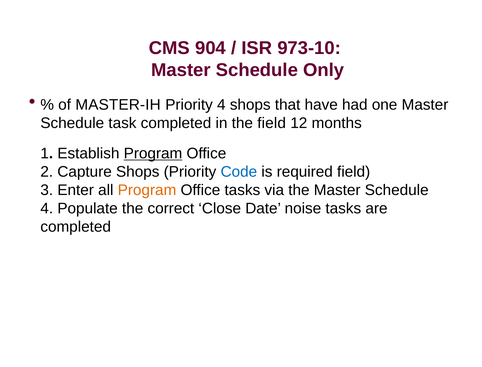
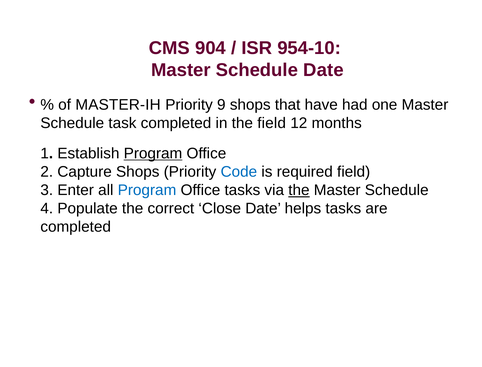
973-10: 973-10 -> 954-10 (309, 48)
Schedule Only: Only -> Date (323, 70)
Priority 4: 4 -> 9 (221, 105)
Program colour: orange -> blue (147, 190)
the underline: none -> present (299, 190)
noise: noise -> helps (303, 209)
